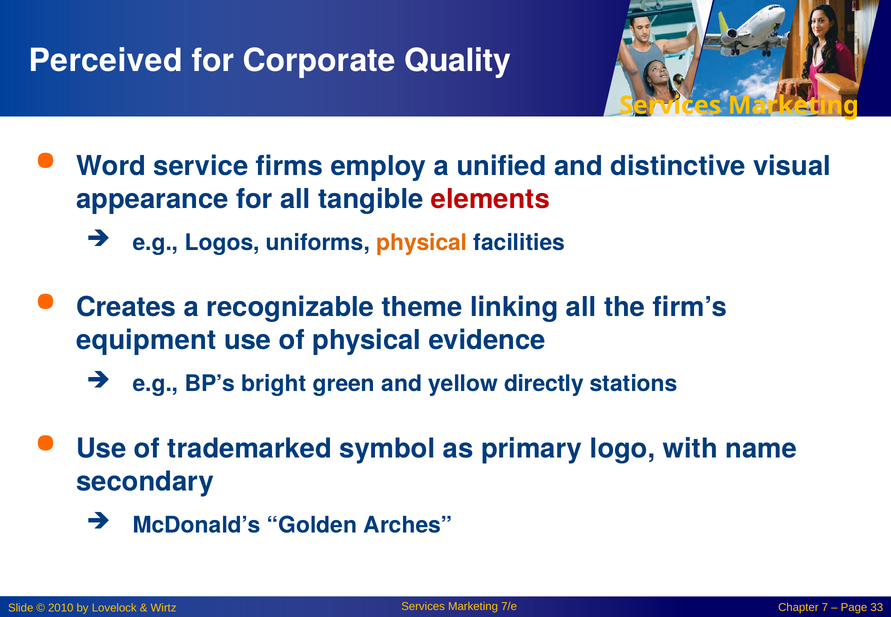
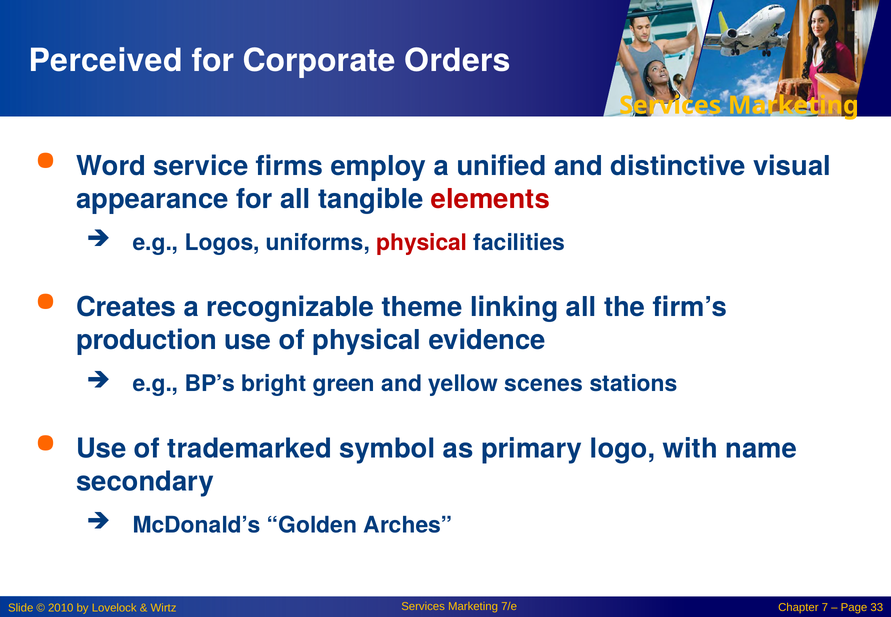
Quality: Quality -> Orders (457, 60)
physical colour: orange -> red (422, 243)
equipment: equipment -> production (146, 340)
directly: directly -> scenes (544, 384)
